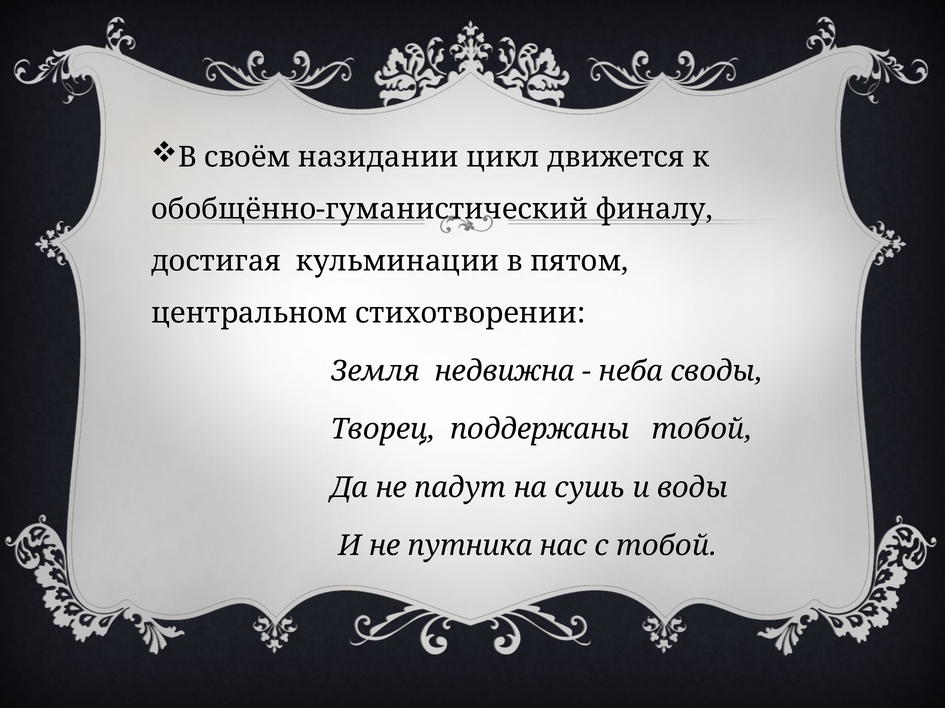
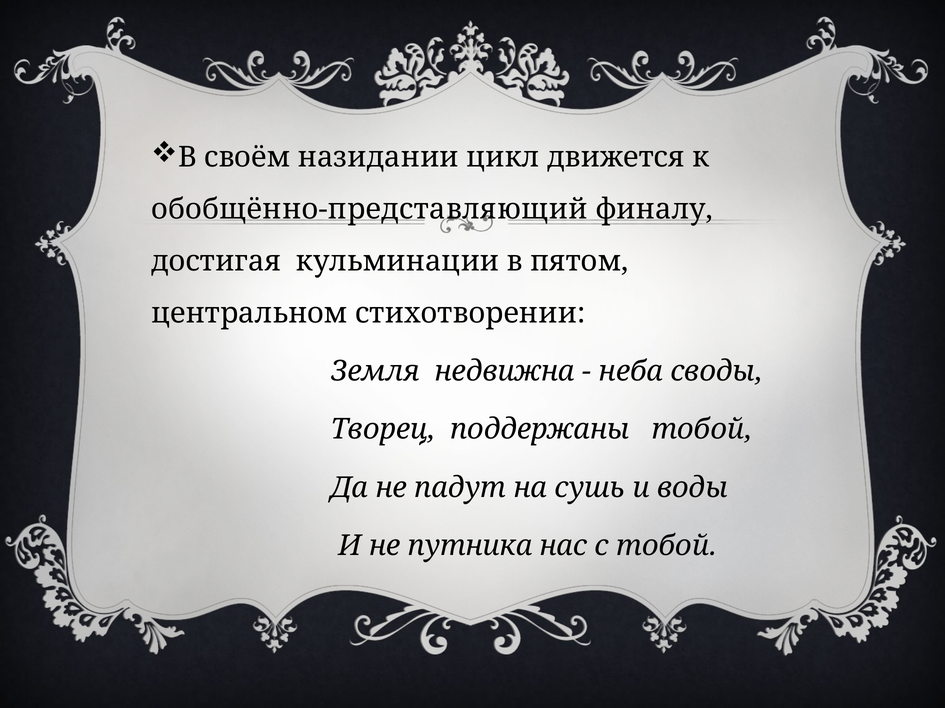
обобщённо-гуманистический: обобщённо-гуманистический -> обобщённо-представляющий (370, 210)
